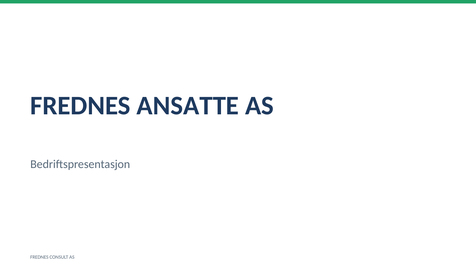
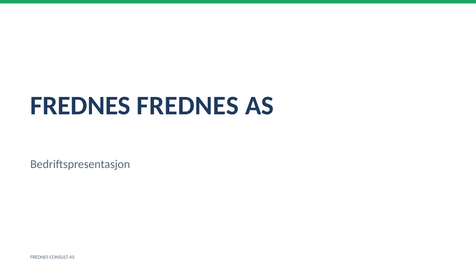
FREDNES ANSATTE: ANSATTE -> FREDNES (188, 106)
